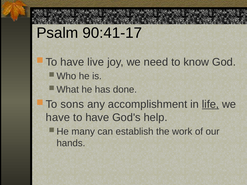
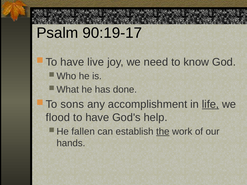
90:41-17: 90:41-17 -> 90:19-17 (112, 33)
have: have -> flood (58, 118)
many: many -> fallen (83, 132)
the underline: none -> present (163, 132)
